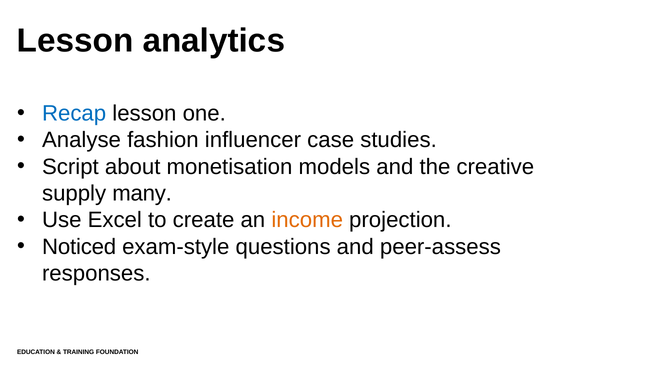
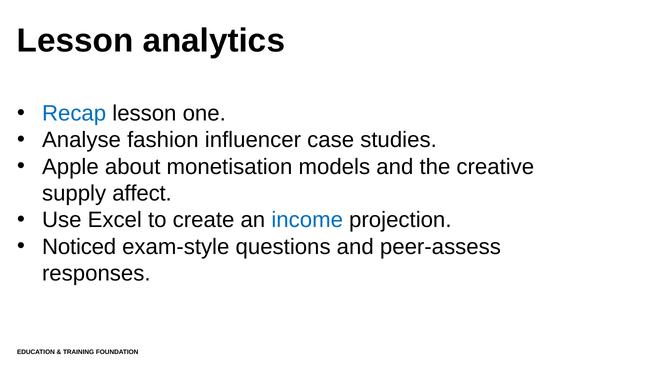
Script: Script -> Apple (70, 167)
many: many -> affect (142, 193)
income colour: orange -> blue (307, 220)
